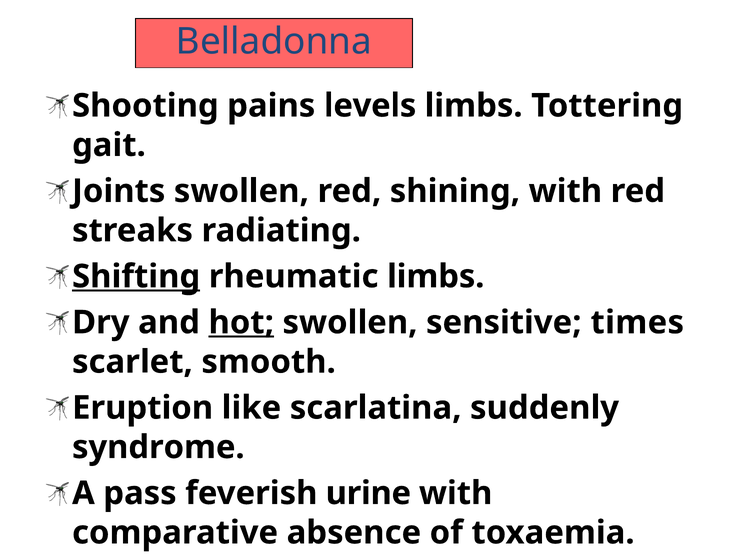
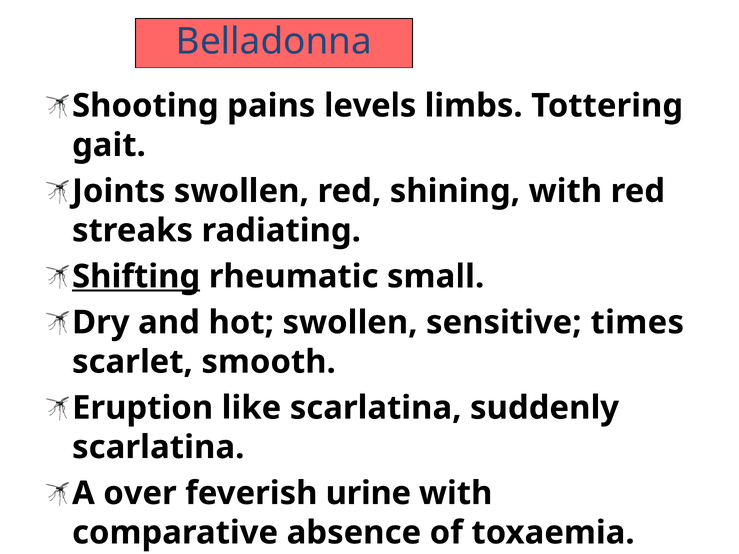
rheumatic limbs: limbs -> small (436, 277)
hot underline: present -> none (241, 323)
syndrome: syndrome -> scarlatina (158, 447)
pass: pass -> over (140, 493)
